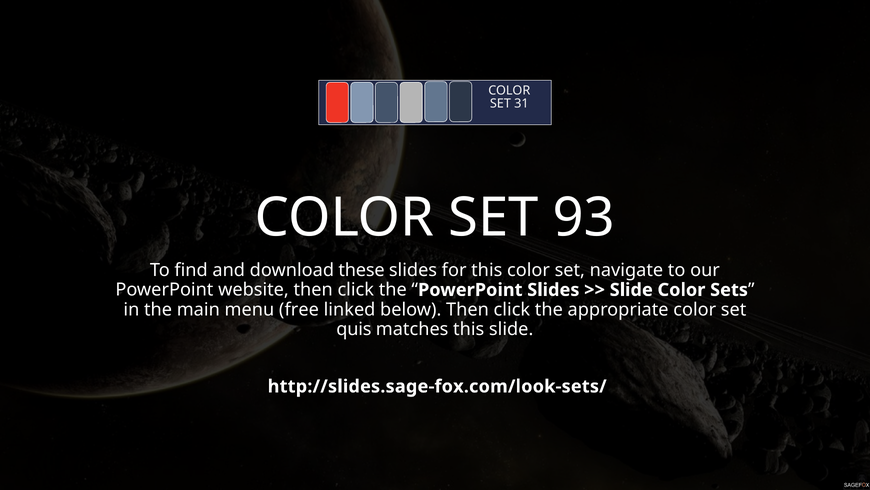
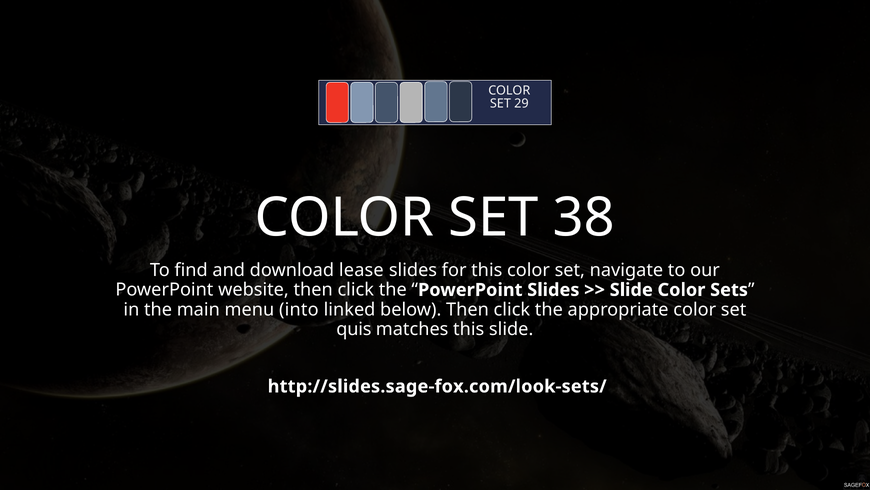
31: 31 -> 29 (521, 103)
93: 93 -> 38 (584, 217)
these: these -> lease (361, 270)
free: free -> into (299, 309)
